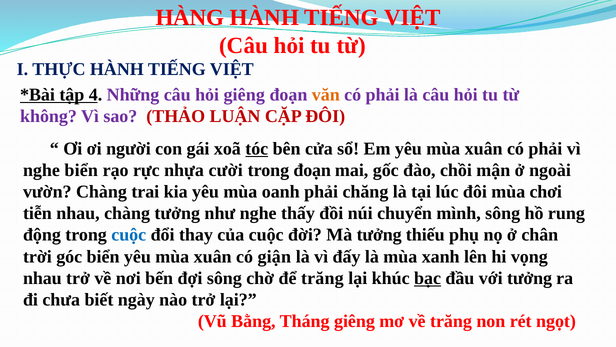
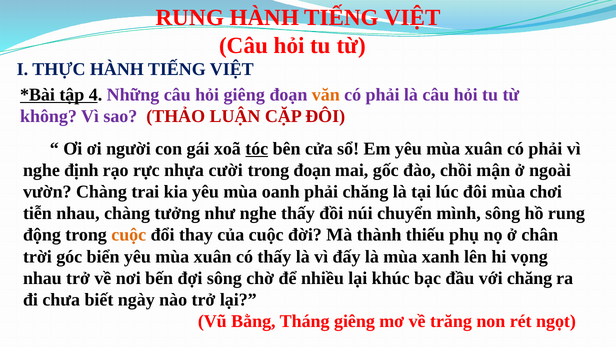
HÀNG: HÀNG -> RUNG (190, 18)
nghe biển: biển -> định (81, 170)
cuộc colour: blue -> orange (129, 235)
Mà tưởng: tưởng -> thành (379, 235)
có giận: giận -> thấy (274, 256)
để trăng: trăng -> nhiều (322, 278)
bạc underline: present -> none (428, 278)
với tưởng: tưởng -> chăng (530, 278)
